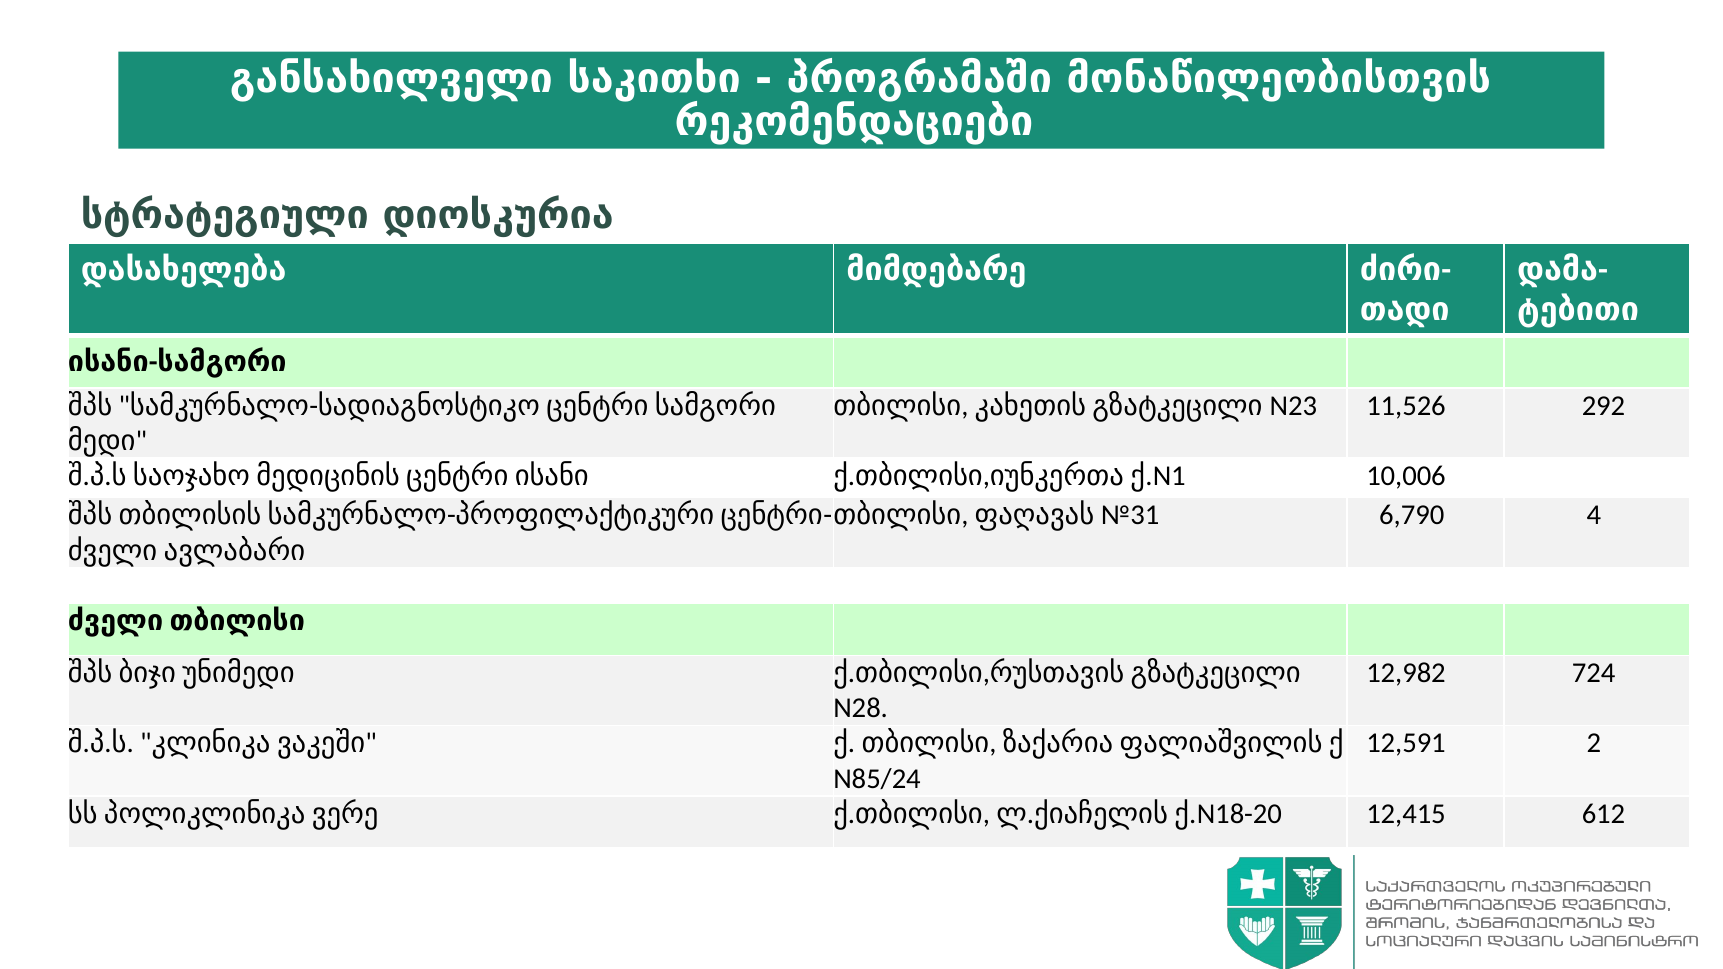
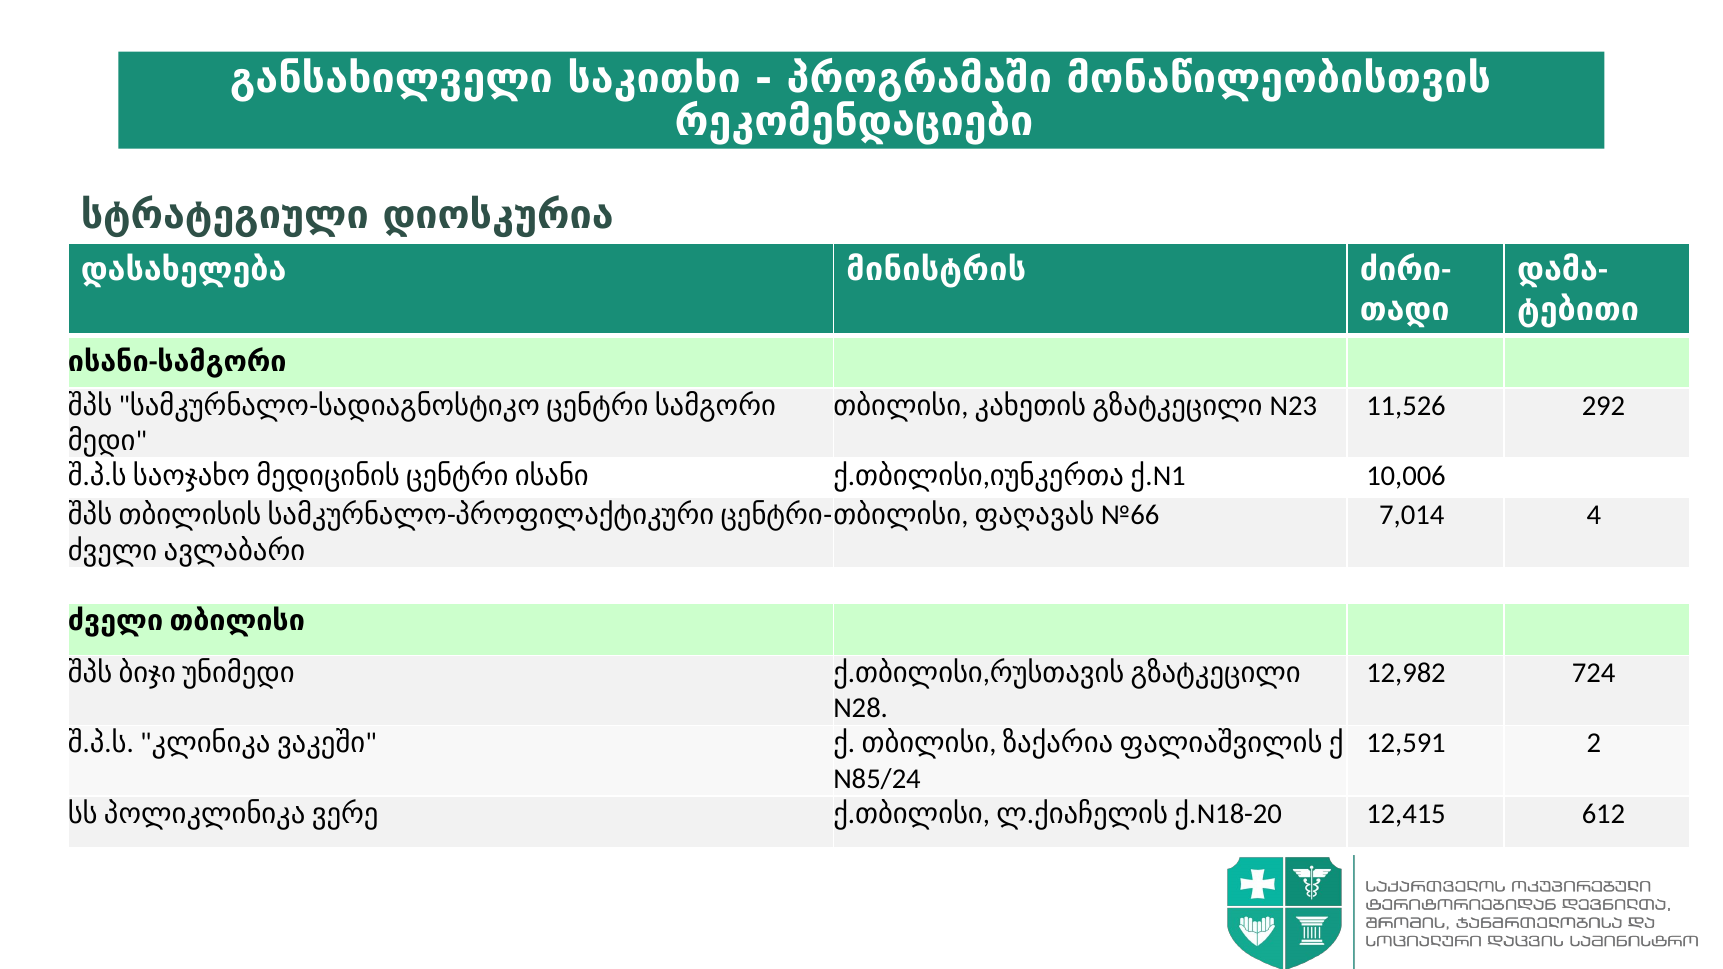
მიმდებარე: მიმდებარე -> მინისტრის (936, 270)
6,790: 6,790 -> 7,014 (1412, 516)
№31: №31 -> №66 (1130, 516)
